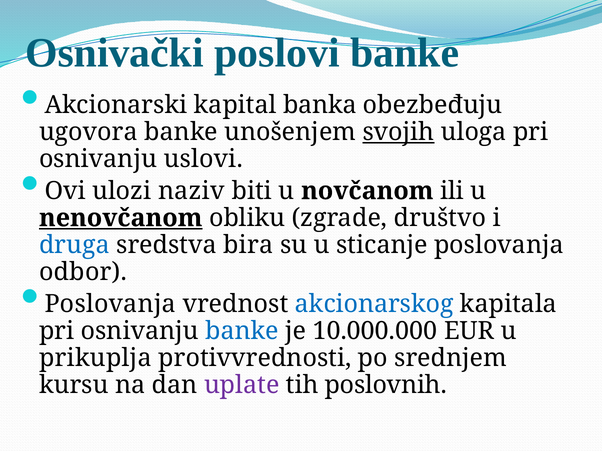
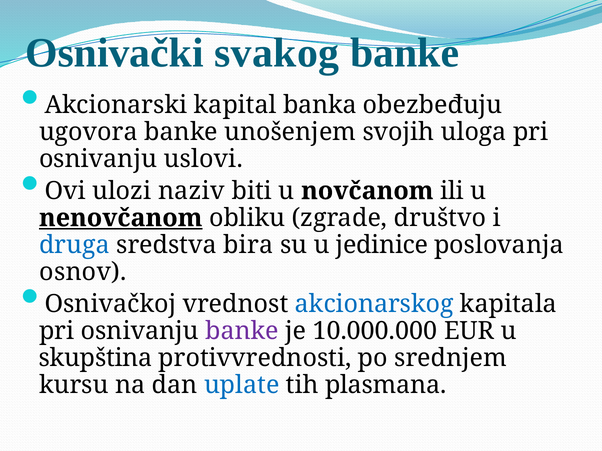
poslovi: poslovi -> svakog (277, 53)
svojih underline: present -> none (398, 132)
sticanje: sticanje -> jedinice (382, 245)
odbor: odbor -> osnov (83, 272)
Poslovanja: Poslovanja -> Osnivačkoj (110, 304)
banke colour: blue -> purple (242, 331)
prikuplja: prikuplja -> skupština (96, 358)
uplate colour: purple -> blue (242, 386)
poslovnih: poslovnih -> plasmana (386, 386)
